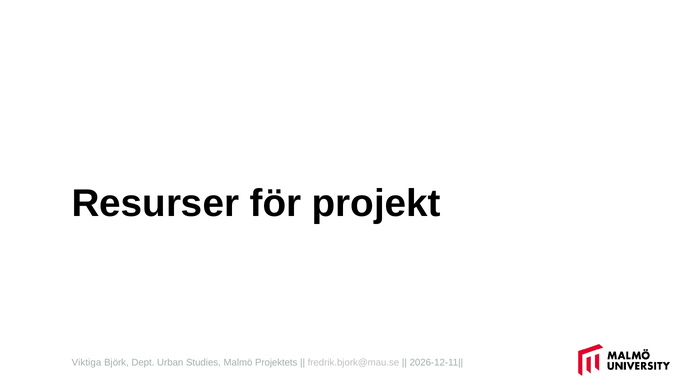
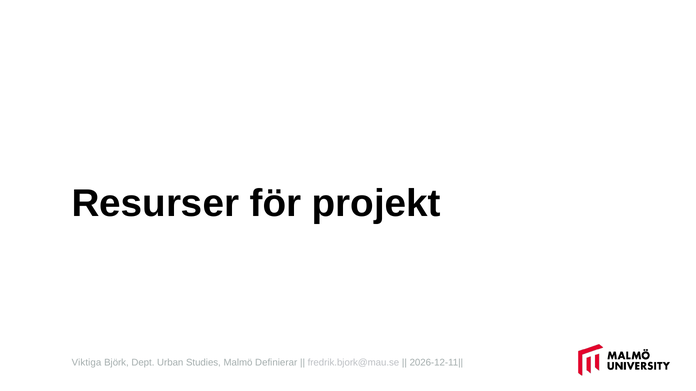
Projektets: Projektets -> Definierar (276, 363)
